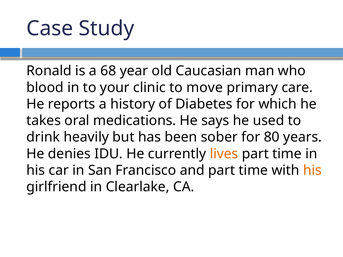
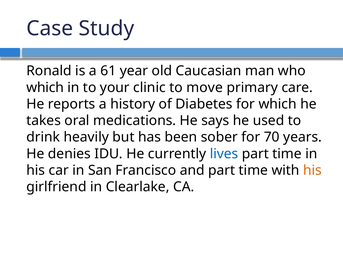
68: 68 -> 61 (108, 71)
blood: blood -> which (45, 88)
80: 80 -> 70 (272, 137)
lives colour: orange -> blue (224, 154)
